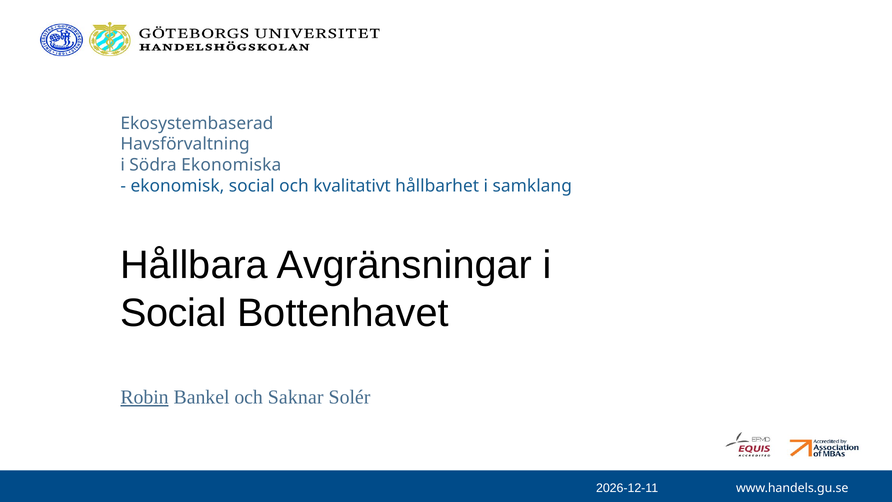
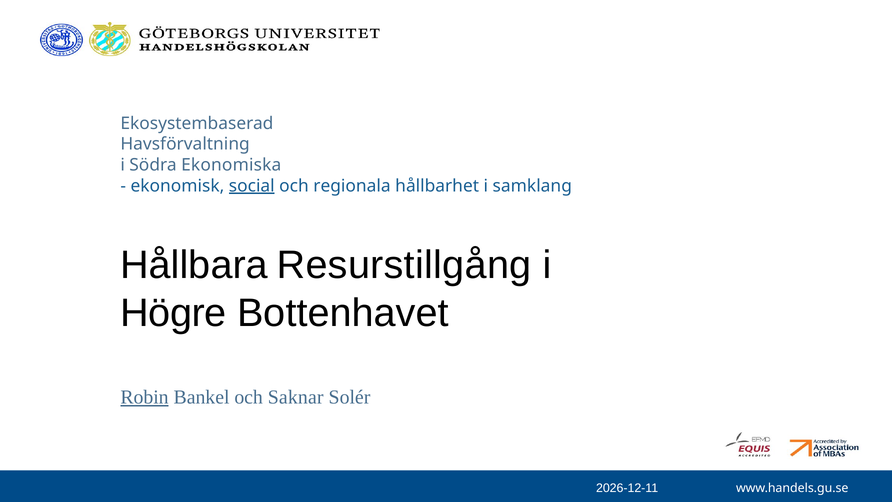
social underline: none -> present (252, 186)
kvalitativt: kvalitativt -> regionala (352, 186)
Avgränsningar: Avgränsningar -> Resurstillgång (404, 265)
Social: Social -> Högre (173, 313)
